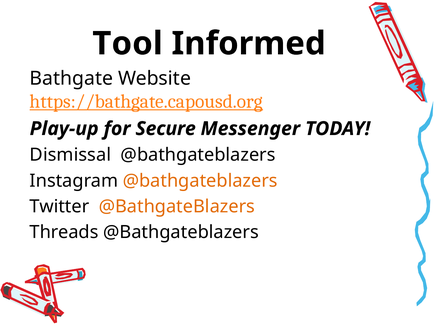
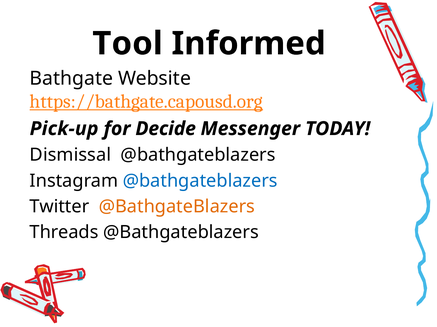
Play-up: Play-up -> Pick-up (64, 129)
Secure: Secure -> Decide (166, 129)
@bathgateblazers colour: orange -> blue (200, 181)
